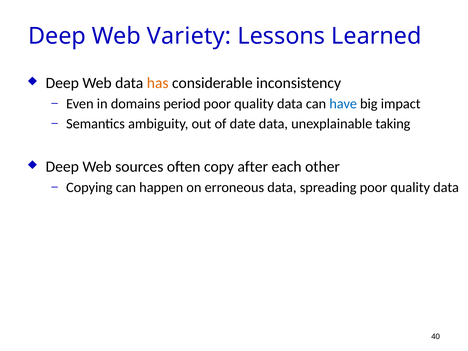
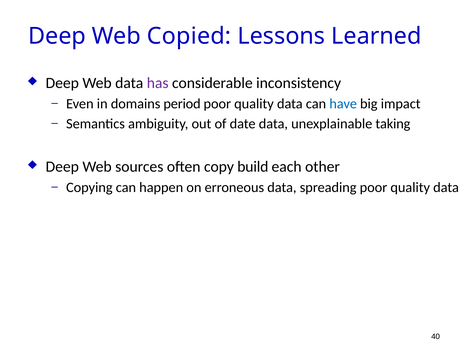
Variety: Variety -> Copied (189, 36)
has colour: orange -> purple (158, 83)
after: after -> build (253, 167)
